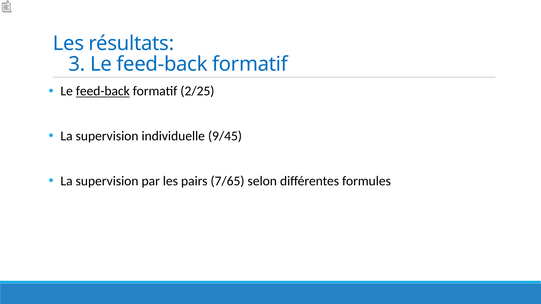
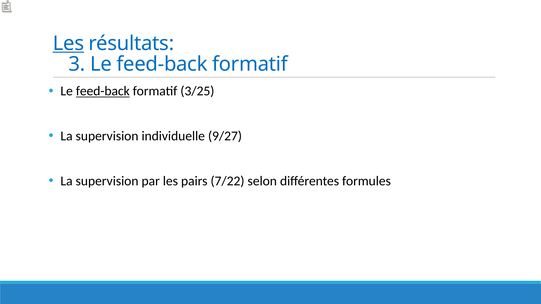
Les underline: none -> present (68, 43)
2/25: 2/25 -> 3/25 (197, 91)
9/45: 9/45 -> 9/27 (225, 136)
7/65: 7/65 -> 7/22 (228, 181)
